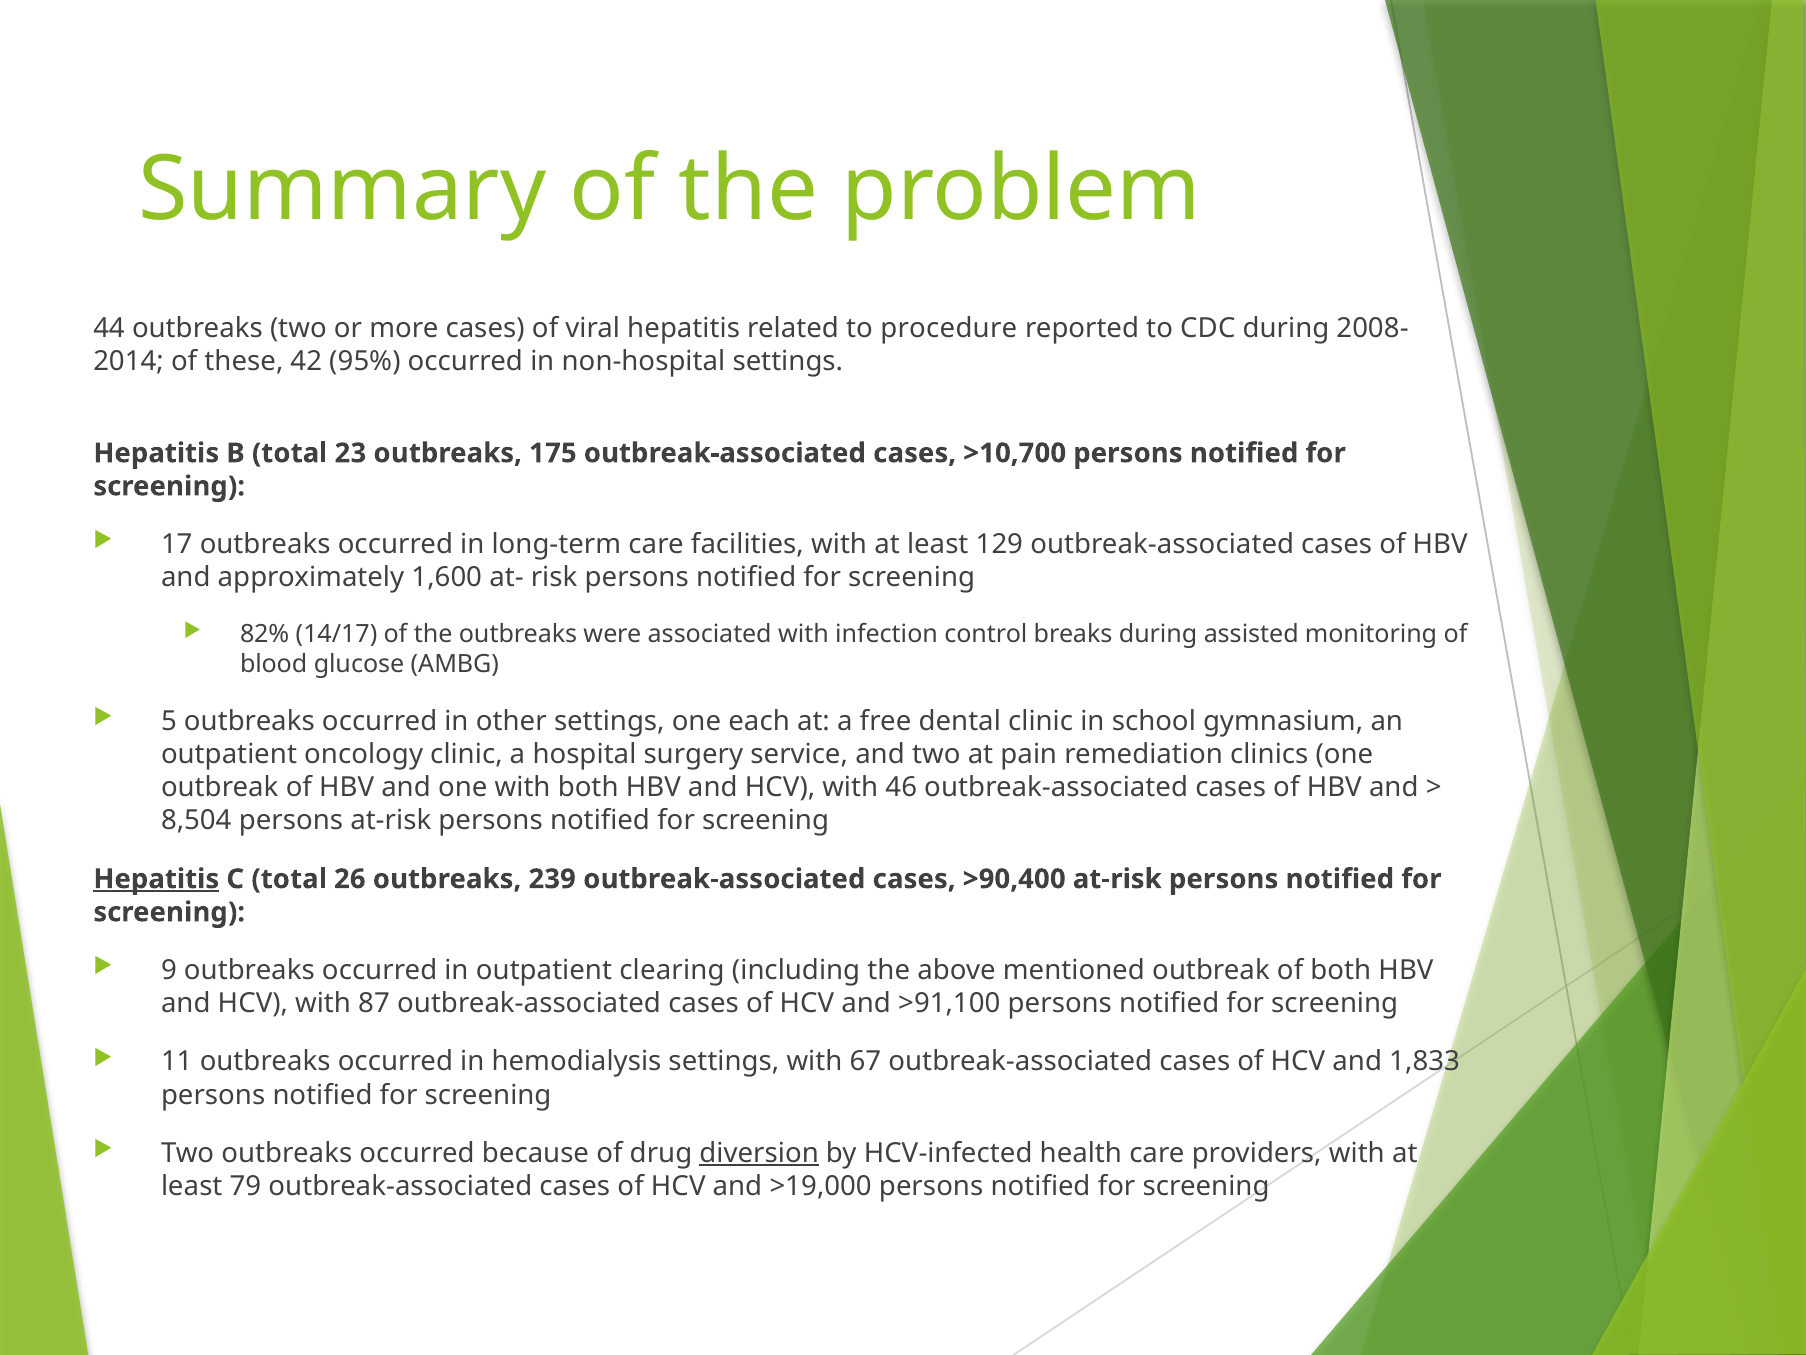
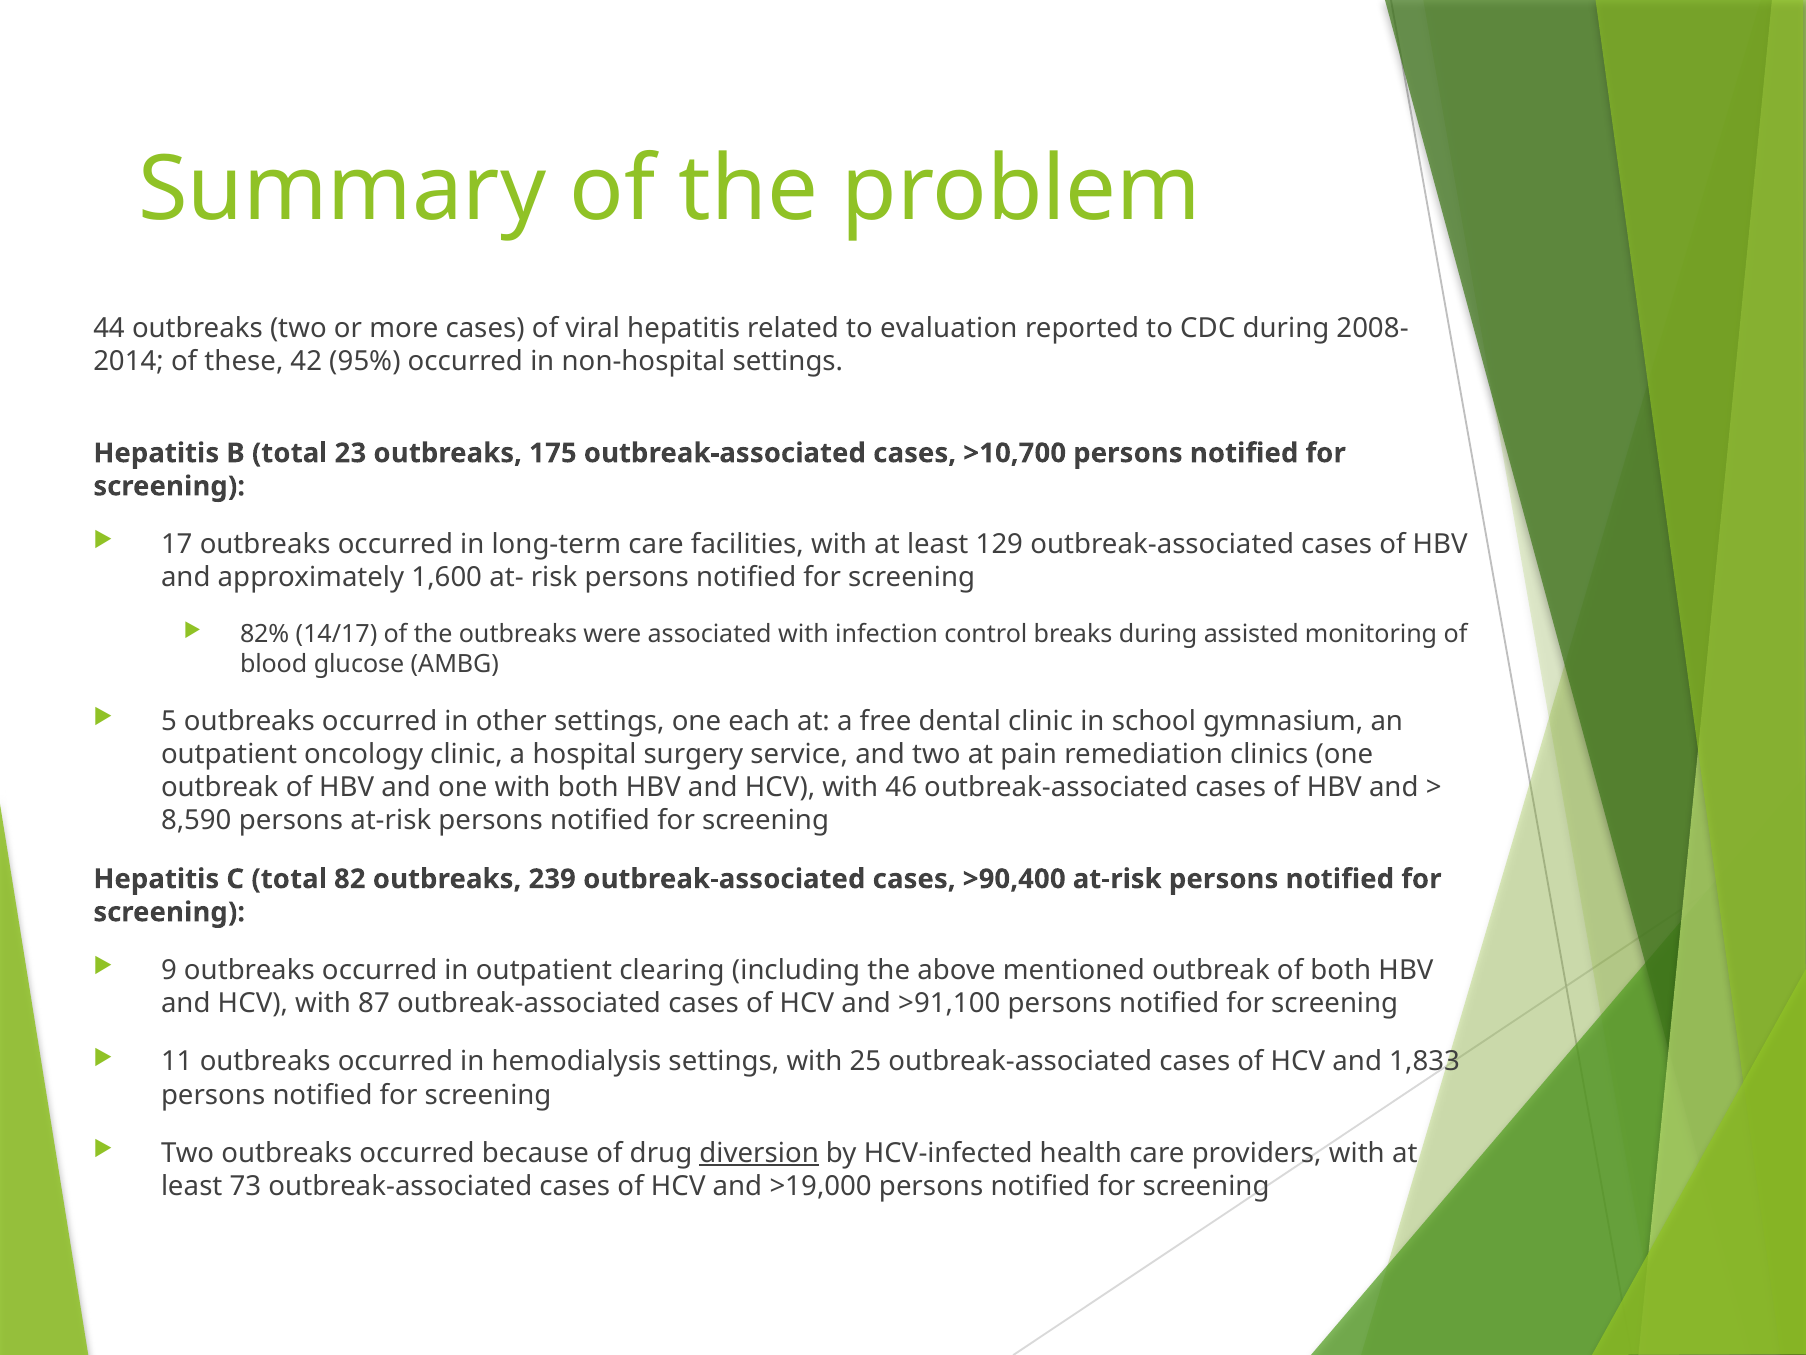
procedure: procedure -> evaluation (949, 328)
8,504: 8,504 -> 8,590 (196, 821)
Hepatitis underline: present -> none (156, 879)
26: 26 -> 82 (350, 879)
67: 67 -> 25 (865, 1061)
79: 79 -> 73 (245, 1186)
